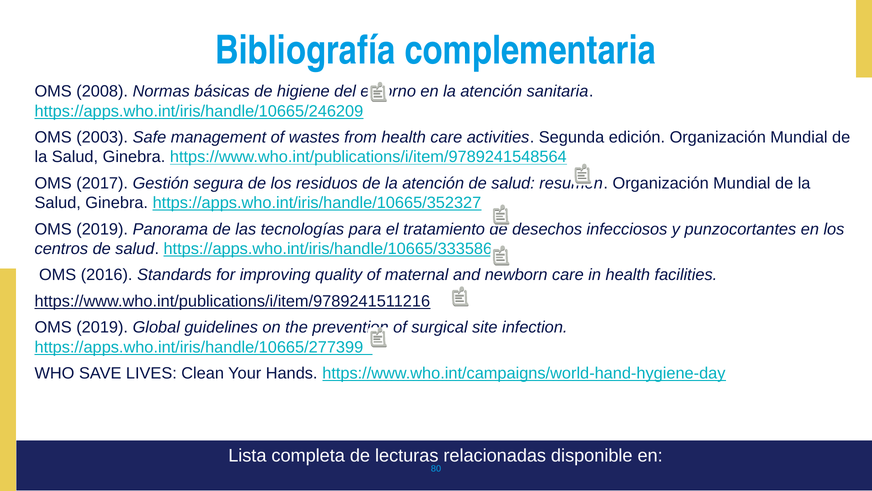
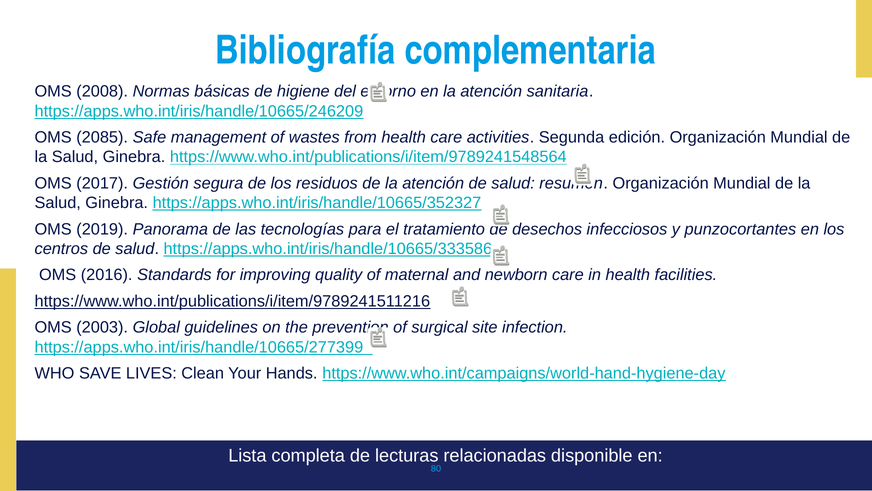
2003: 2003 -> 2085 (102, 137)
2019: 2019 -> 2003 (102, 327)
